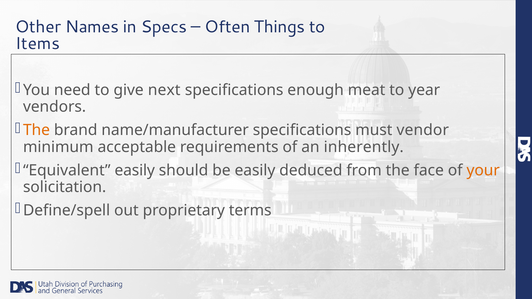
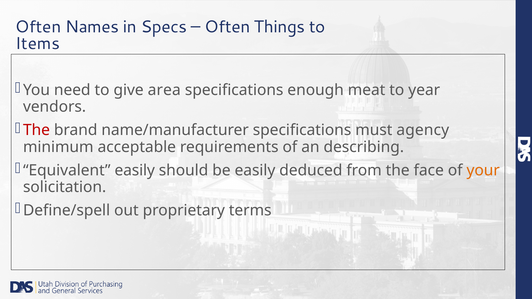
Other: Other -> Often (38, 27)
next: next -> area (164, 90)
The colour: orange -> red (36, 130)
vendor: vendor -> agency (423, 130)
inherently: inherently -> describing (364, 147)
